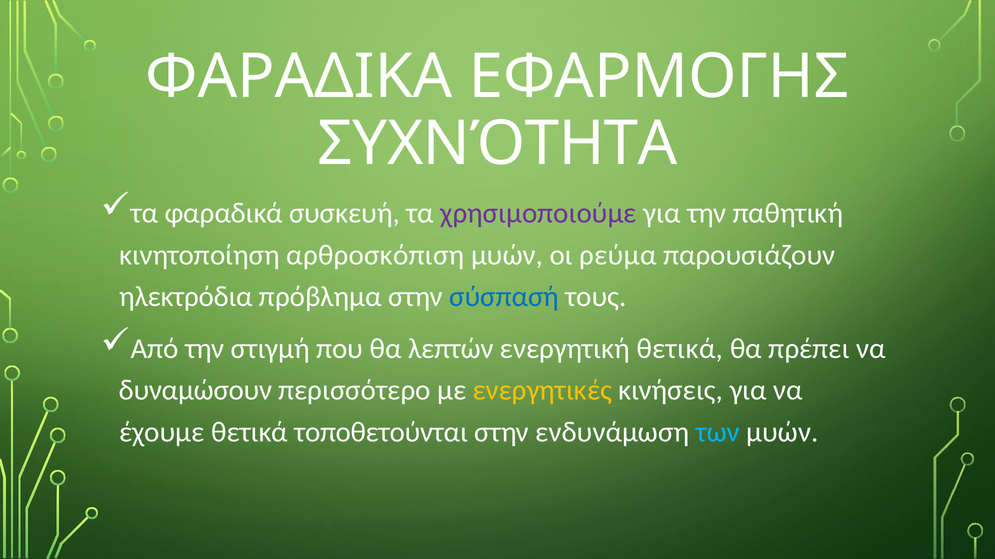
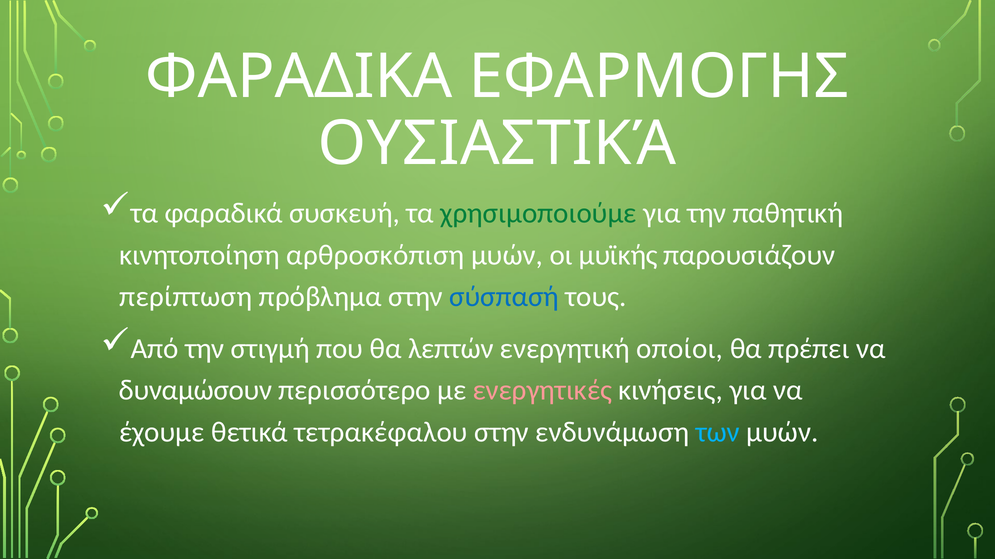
ΣΥΧΝΌΤΗΤΑ: ΣΥΧΝΌΤΗΤΑ -> ΟΥΣΙΑΣΤΙΚΆ (497, 144)
χρησιμοποιούμε colour: purple -> green (538, 214)
ρεύμα: ρεύμα -> μυϊκής (618, 255)
ηλεκτρόδια: ηλεκτρόδια -> περίπτωση (186, 297)
ενεργητική θετικά: θετικά -> οποίοι (680, 349)
ενεργητικές colour: yellow -> pink (542, 391)
τοποθετούνται: τοποθετούνται -> τετρακέφαλου (381, 432)
